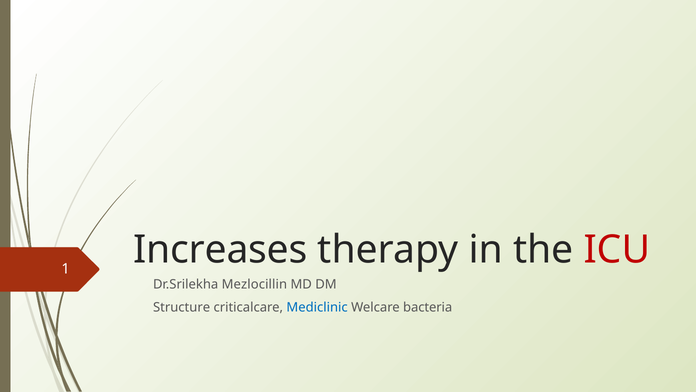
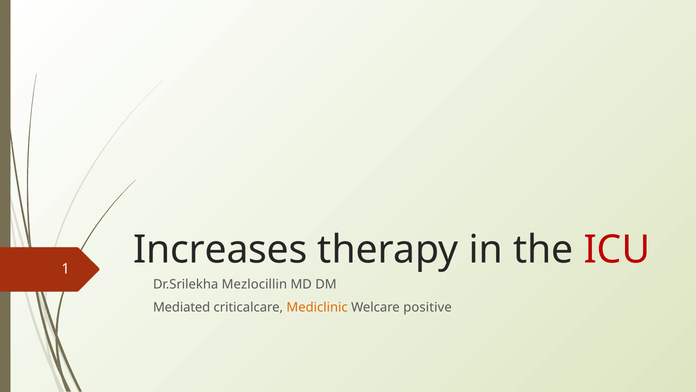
Structure: Structure -> Mediated (182, 307)
Mediclinic colour: blue -> orange (317, 307)
bacteria: bacteria -> positive (428, 307)
